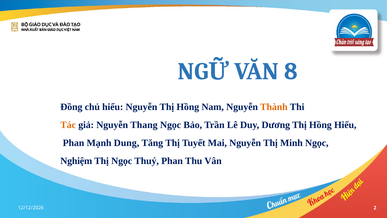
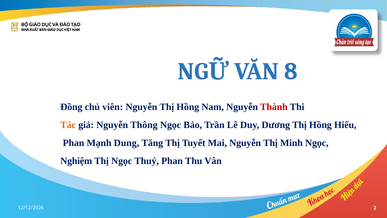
hiểu: hiểu -> viên (113, 107)
Thành colour: orange -> red (274, 107)
Thang: Thang -> Thông (144, 125)
